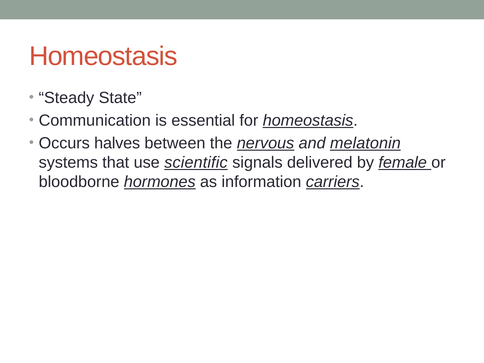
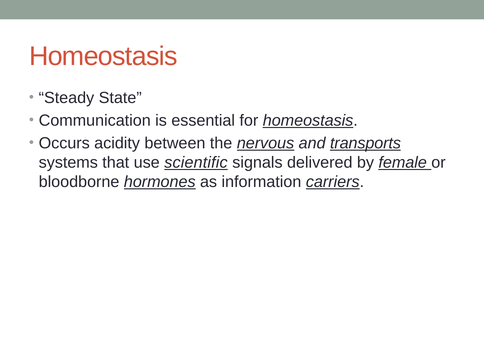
halves: halves -> acidity (117, 143)
melatonin: melatonin -> transports (365, 143)
